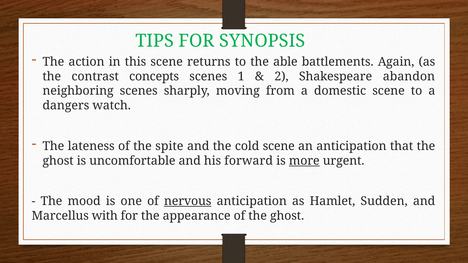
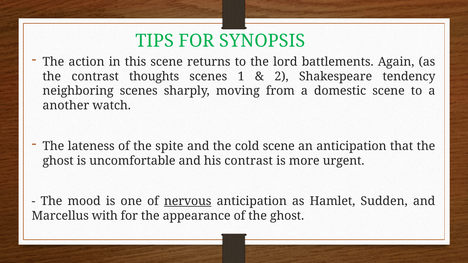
able: able -> lord (285, 62)
concepts: concepts -> thoughts (154, 76)
abandon: abandon -> tendency (409, 76)
dangers: dangers -> another (66, 106)
his forward: forward -> contrast (249, 161)
more underline: present -> none (304, 161)
